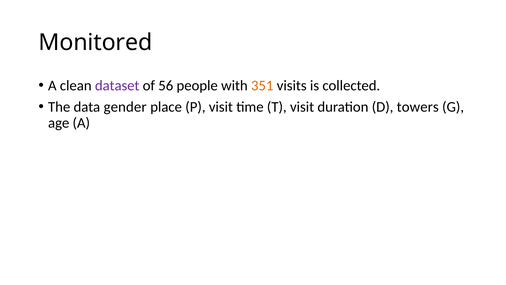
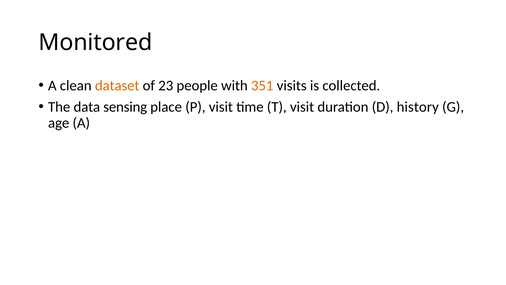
dataset colour: purple -> orange (117, 86)
56: 56 -> 23 (166, 86)
gender: gender -> sensing (125, 107)
towers: towers -> history (418, 107)
